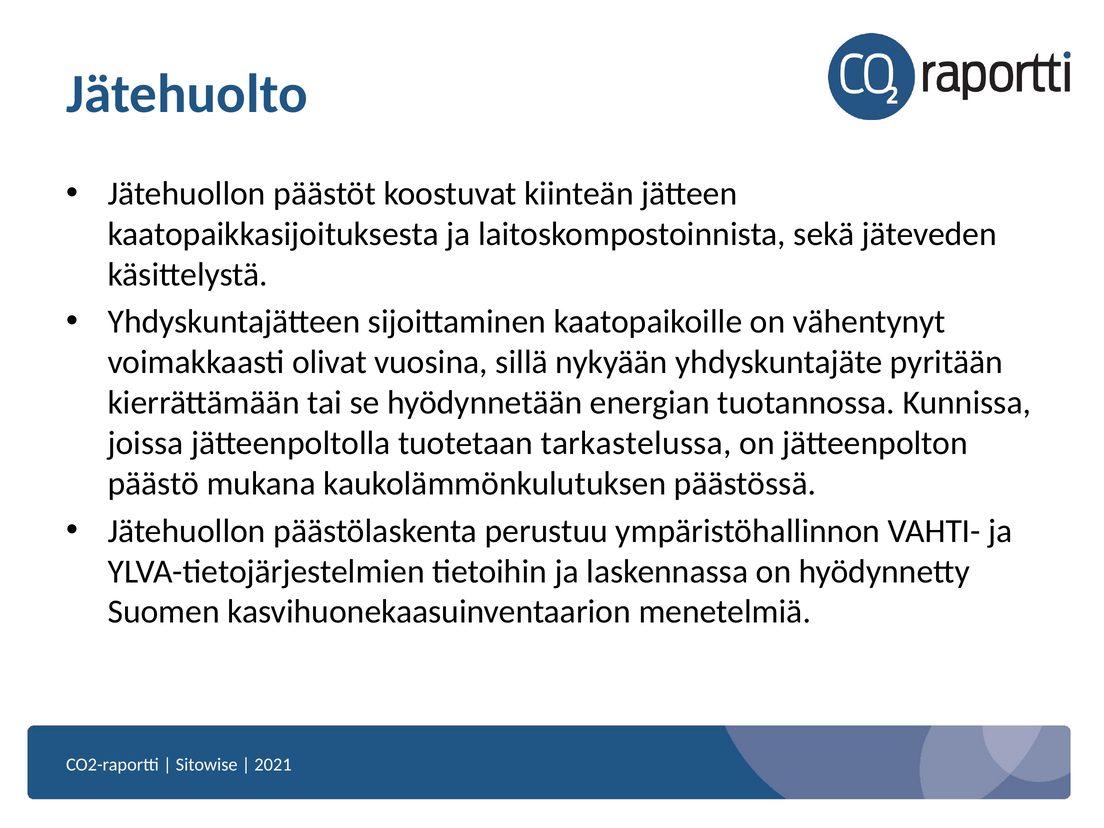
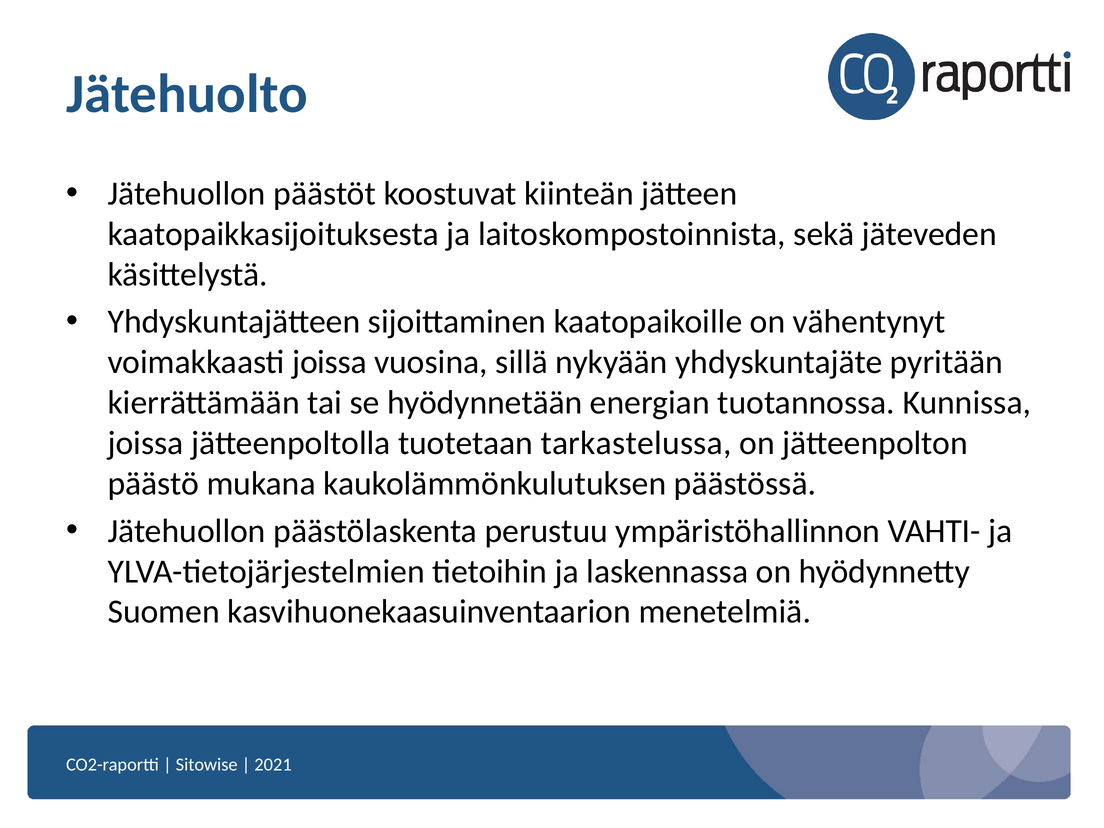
voimakkaasti olivat: olivat -> joissa (330, 362)
